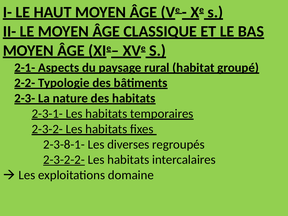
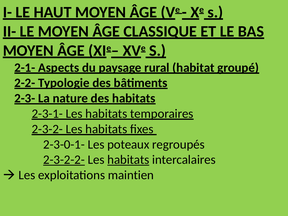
2-3-8-1-: 2-3-8-1- -> 2-3-0-1- (64, 144)
diverses: diverses -> poteaux (128, 144)
habitats underline: none -> present (128, 160)
domaine: domaine -> maintien (131, 175)
